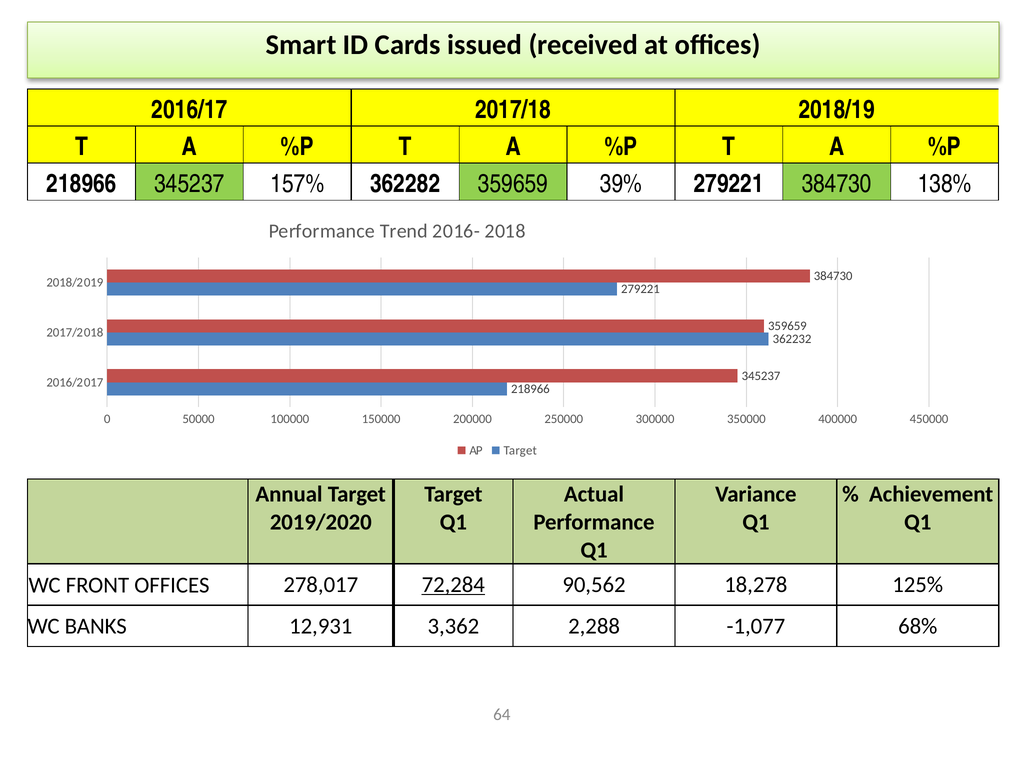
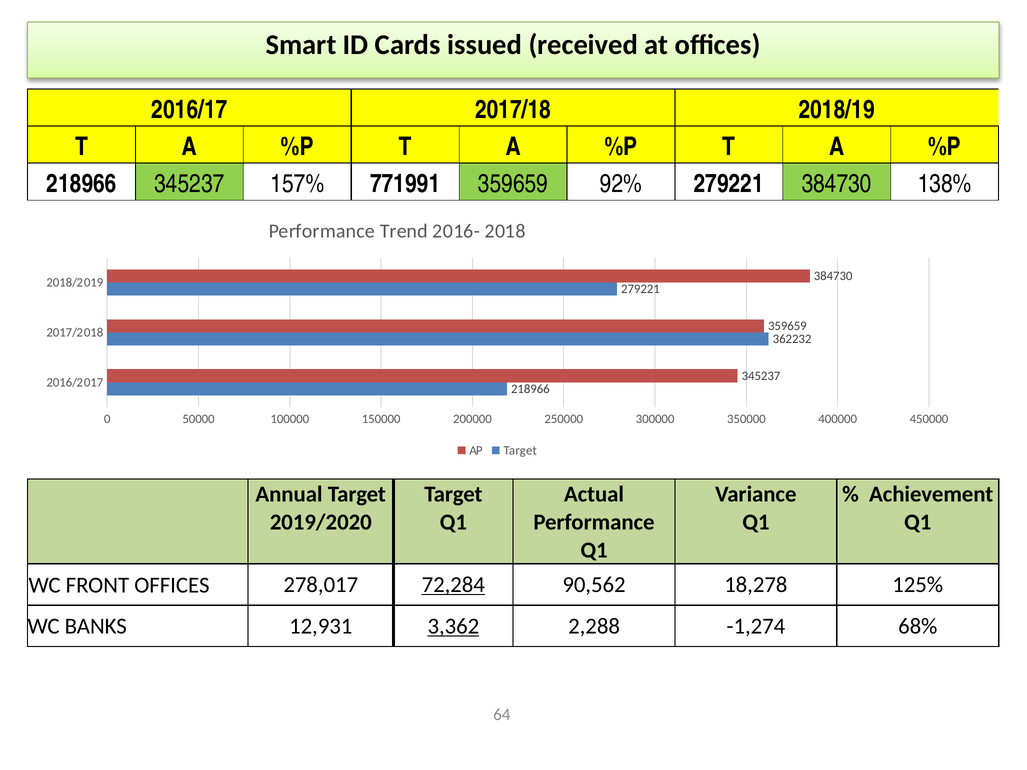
362282: 362282 -> 771991 (405, 184)
39%: 39% -> 92% (621, 184)
3,362 underline: none -> present (453, 626)
-1,077: -1,077 -> -1,274 (756, 626)
